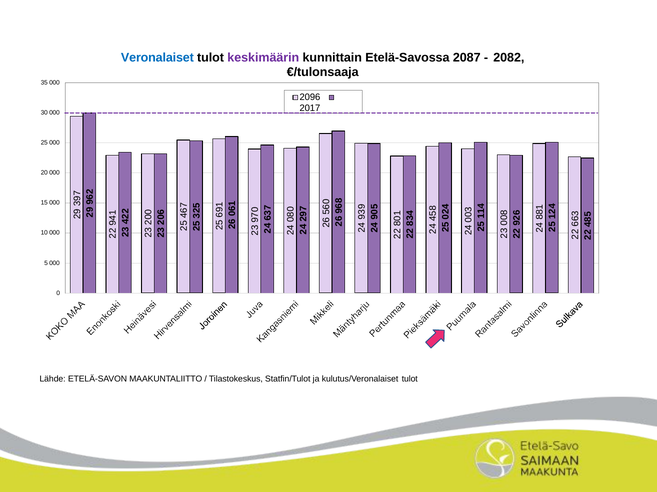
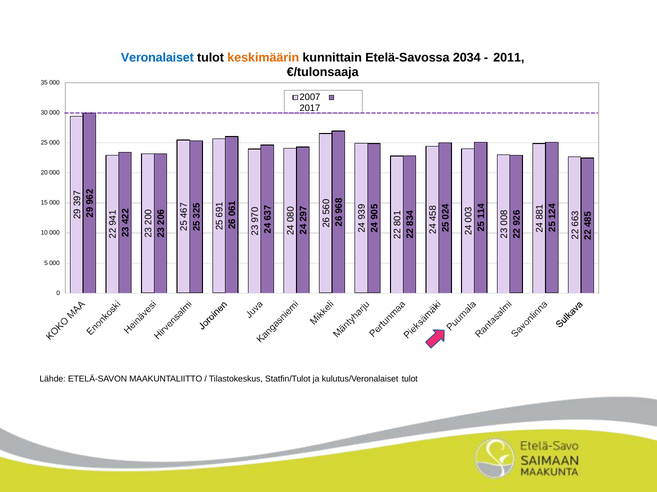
keskimäärin colour: purple -> orange (263, 58)
2087: 2087 -> 2034 (467, 58)
2082: 2082 -> 2011 (509, 58)
2096: 2096 -> 2007 (310, 97)
